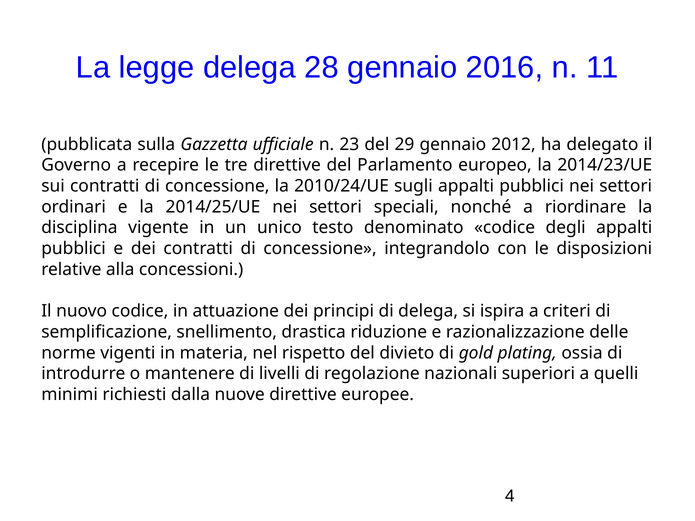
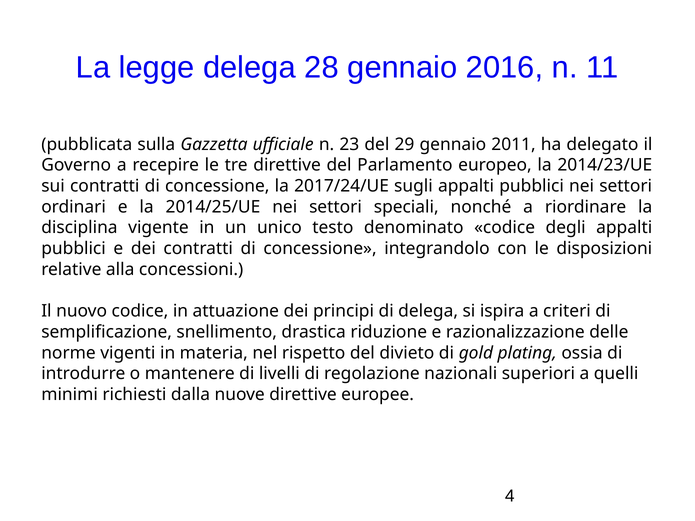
2012: 2012 -> 2011 (514, 144)
2010/24/UE: 2010/24/UE -> 2017/24/UE (342, 186)
